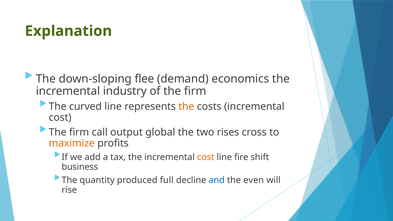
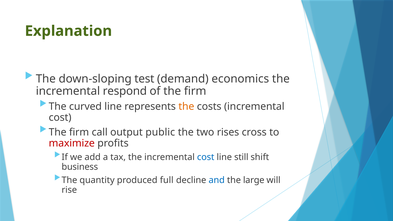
flee: flee -> test (144, 79)
industry: industry -> respond (125, 91)
global: global -> public (160, 132)
maximize colour: orange -> red (72, 143)
cost colour: orange -> blue (206, 157)
fire: fire -> still (241, 157)
even: even -> large (254, 180)
